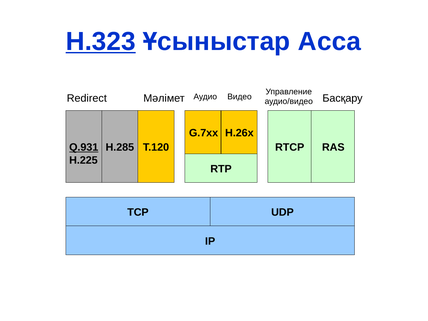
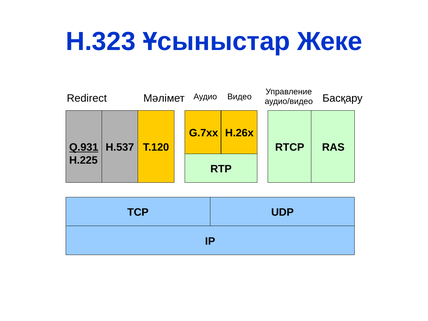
Н.323 underline: present -> none (101, 41)
Асса: Асса -> Жеке (330, 41)
H.285: H.285 -> H.537 (120, 147)
